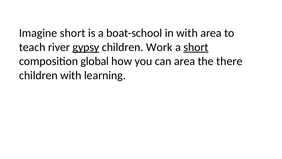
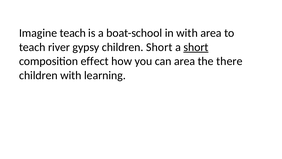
Imagine short: short -> teach (73, 33)
gypsy underline: present -> none (86, 47)
children Work: Work -> Short (159, 47)
global: global -> effect (95, 61)
